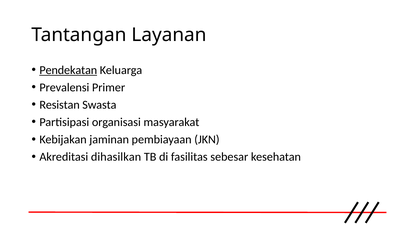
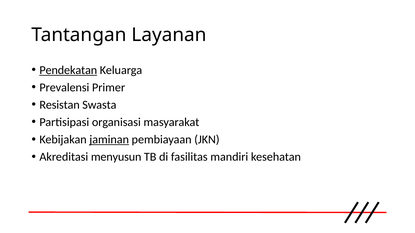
jaminan underline: none -> present (109, 140)
dihasilkan: dihasilkan -> menyusun (116, 157)
sebesar: sebesar -> mandiri (229, 157)
